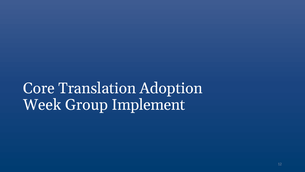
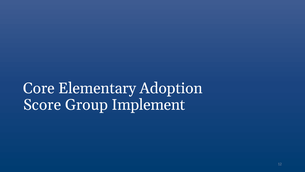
Translation: Translation -> Elementary (97, 88)
Week: Week -> Score (42, 105)
